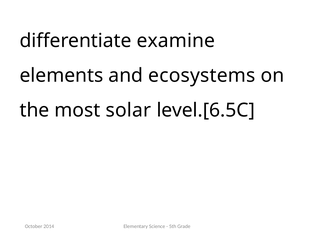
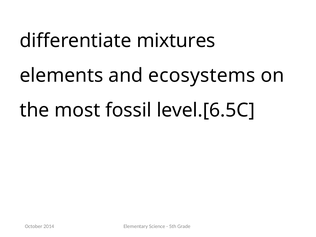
examine: examine -> mixtures (176, 41)
solar: solar -> fossil (128, 110)
